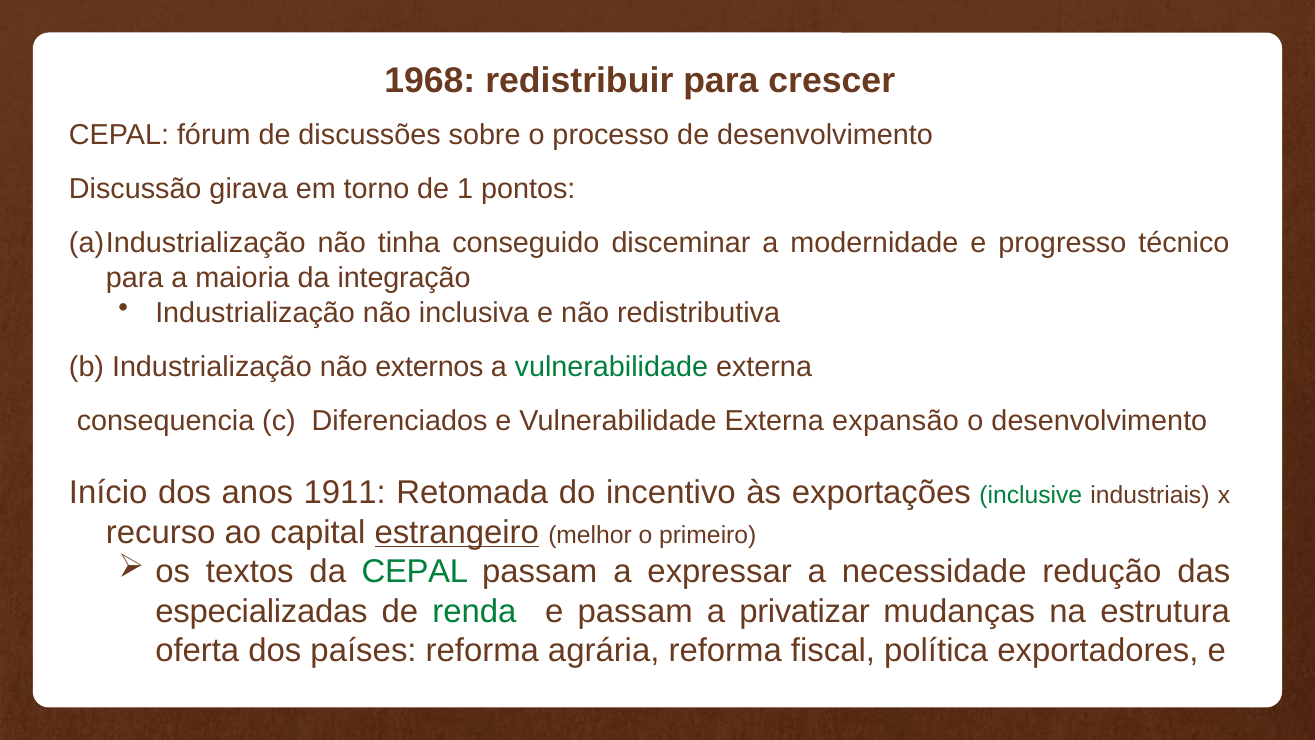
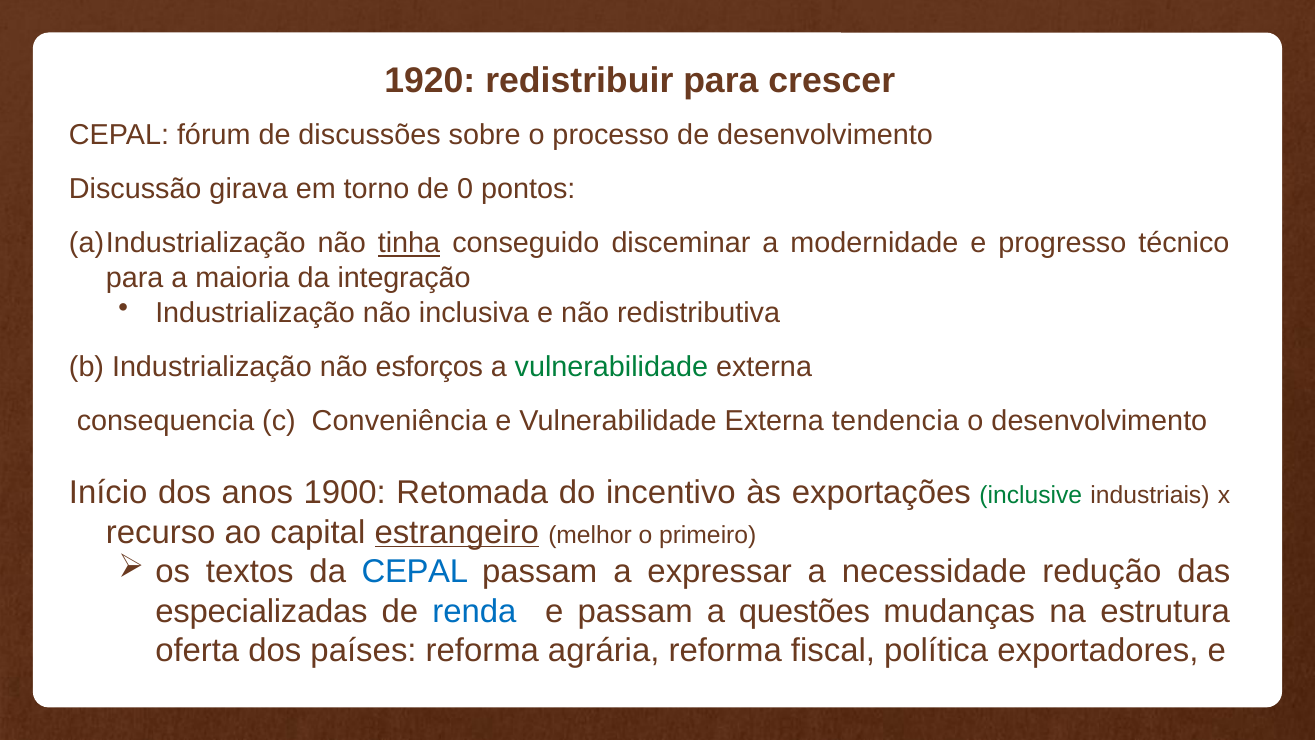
1968: 1968 -> 1920 (430, 80)
1: 1 -> 0 (465, 189)
tinha underline: none -> present (409, 243)
externos: externos -> esforços (429, 367)
Diferenciados: Diferenciados -> Conveniência (400, 421)
expansão: expansão -> tendencia (896, 421)
1911: 1911 -> 1900 (345, 493)
CEPAL colour: green -> blue (415, 572)
renda colour: green -> blue (474, 611)
privatizar: privatizar -> questões (805, 611)
